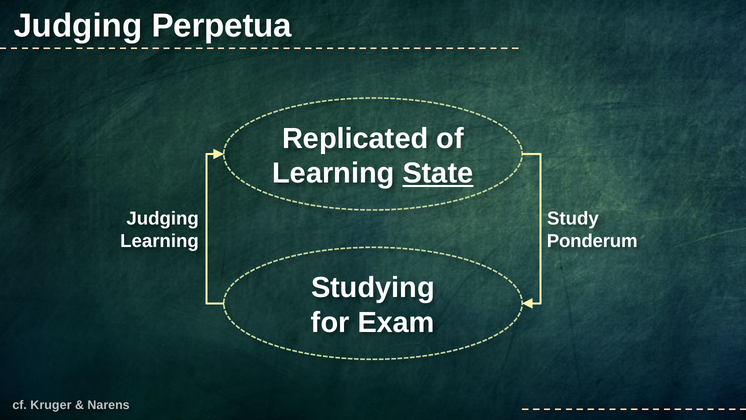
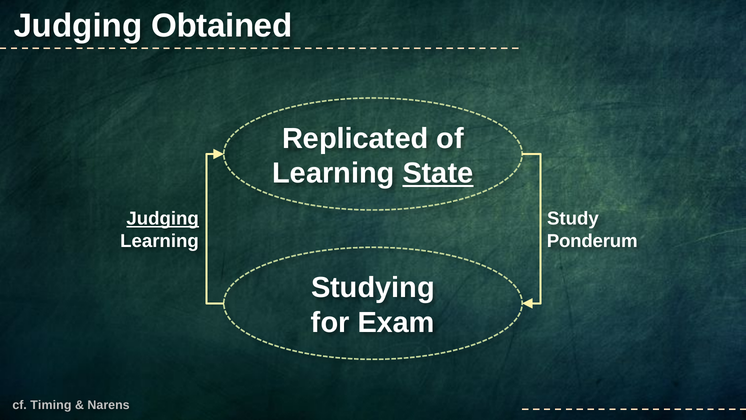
Perpetua: Perpetua -> Obtained (222, 26)
Judging underline: none -> present (163, 219)
Kruger: Kruger -> Timing (51, 405)
